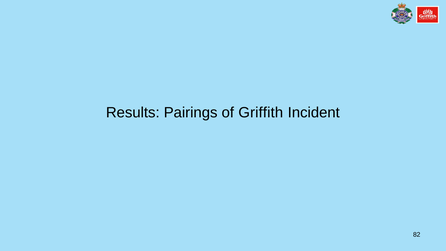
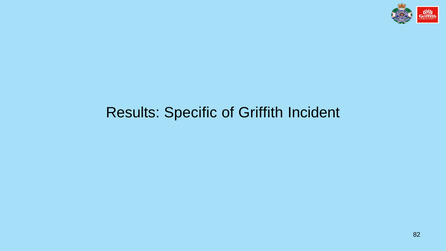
Pairings: Pairings -> Specific (191, 113)
